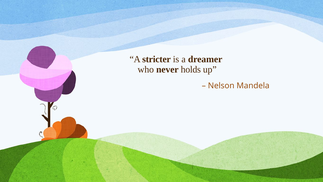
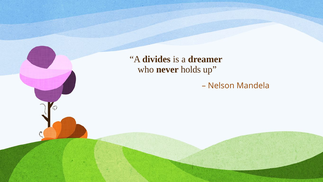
stricter: stricter -> divides (156, 59)
